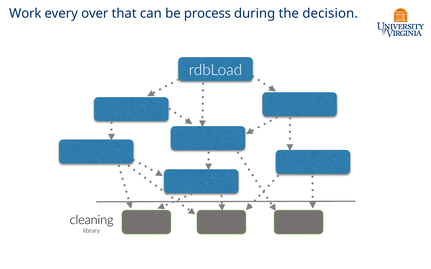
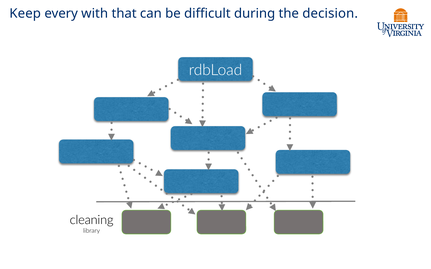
Work: Work -> Keep (25, 13)
over: over -> with (95, 13)
process: process -> difficult (207, 13)
